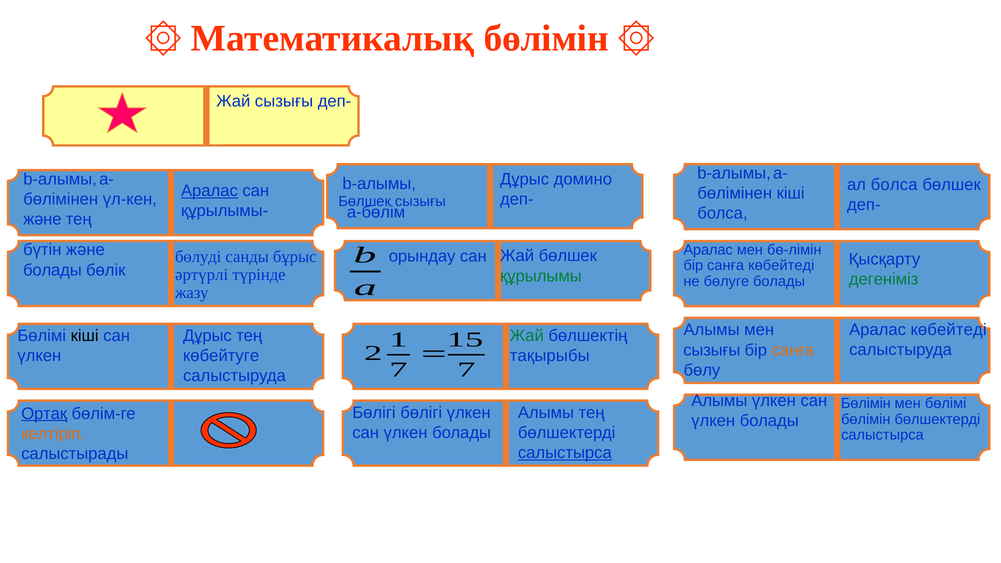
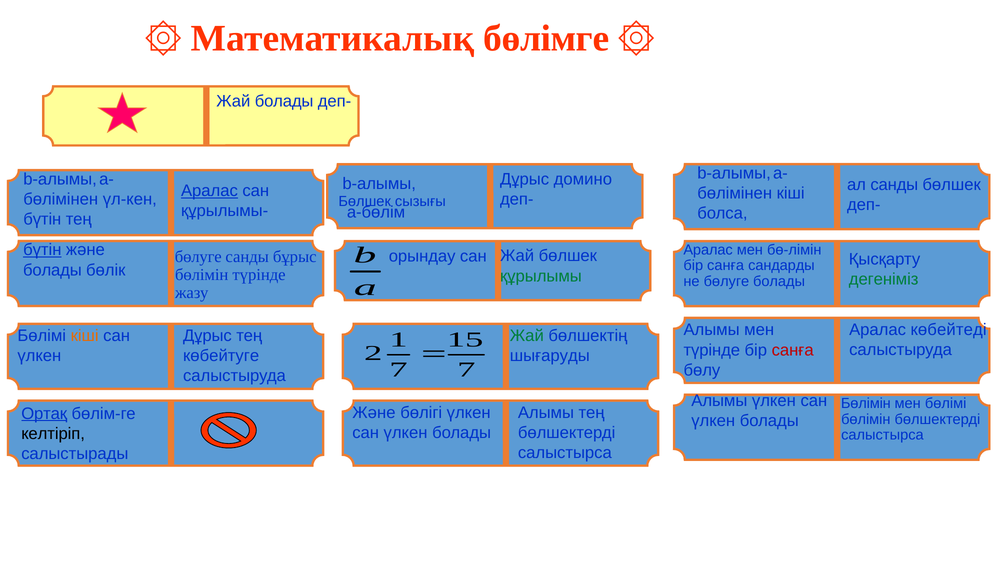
Математикалық бөлімін: бөлімін -> бөлімге (546, 38)
Жай сызығы: сызығы -> болады (284, 101)
ал болса: болса -> санды (894, 185)
және: және -> бүтін (42, 219)
бүтін underline: none -> present (42, 250)
бөлуді: бөлуді -> бөлуге (198, 257)
санға көбейтеді: көбейтеді -> сандарды (781, 266)
әртүрлі: әртүрлі -> бөлімін (202, 275)
кіші colour: black -> orange (85, 336)
сызығы: сызығы -> түрінде (712, 350)
санға colour: orange -> red (793, 350)
тақырыбы: тақырыбы -> шығаруды (550, 356)
Бөлігі: Бөлігі -> Және (374, 413)
келтіріп colour: orange -> black (53, 434)
салыстырса underline: present -> none (565, 453)
